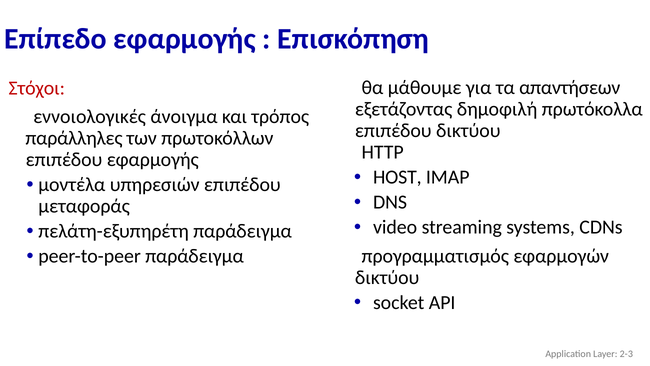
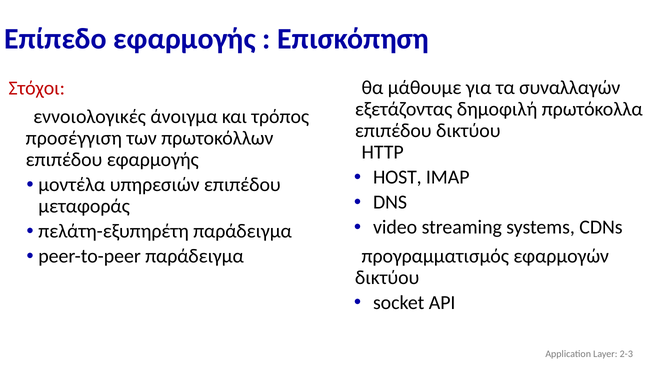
απαντήσεων: απαντήσεων -> συναλλαγών (570, 88)
παράλληλες: παράλληλες -> προσέγγιση (74, 138)
